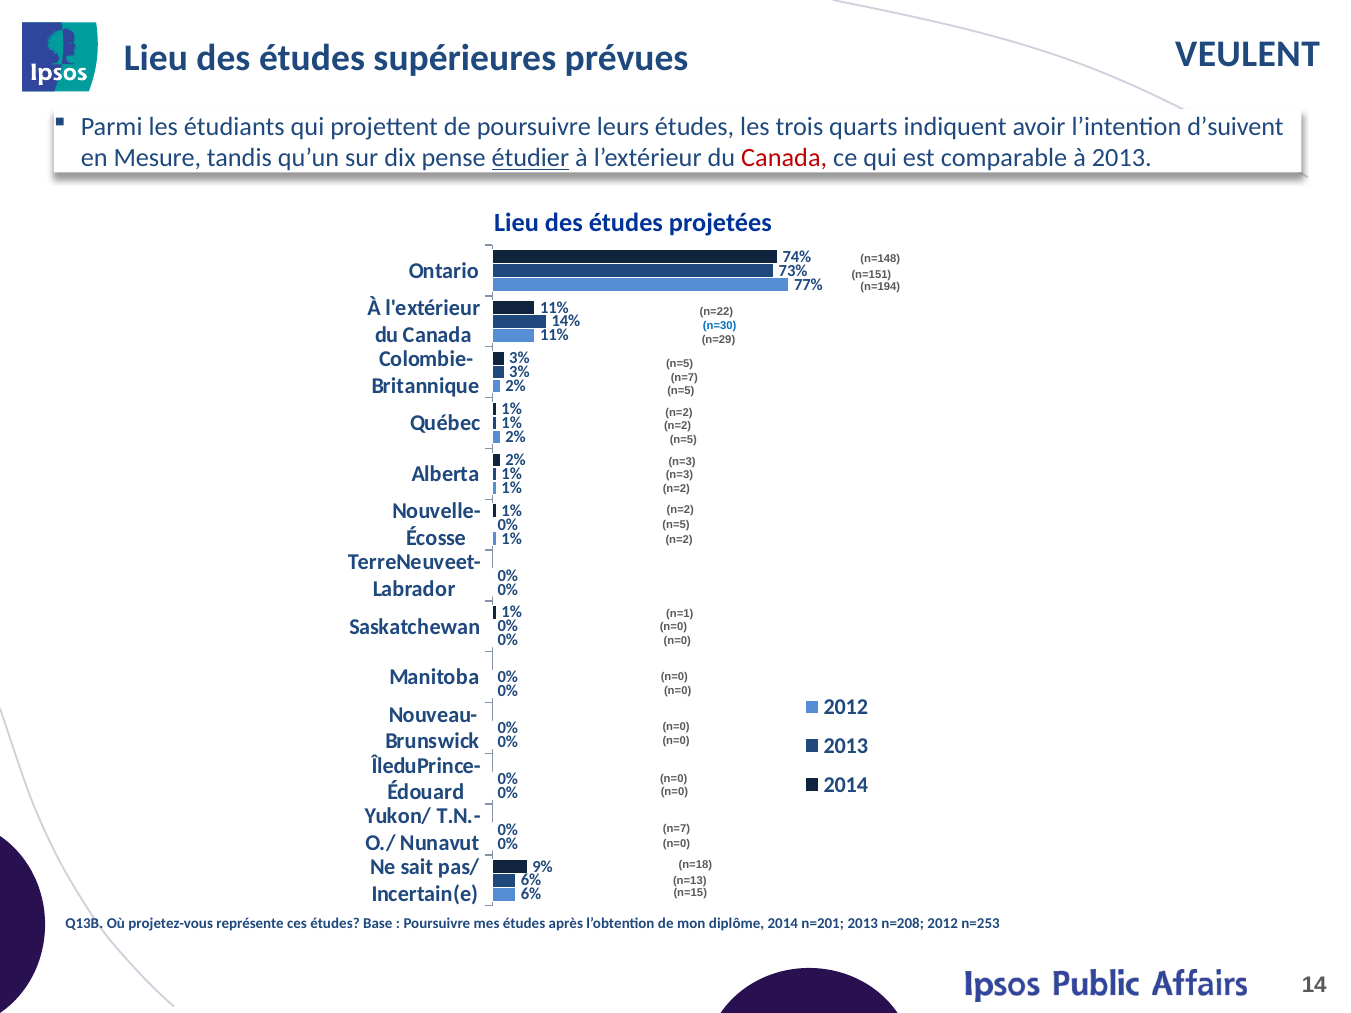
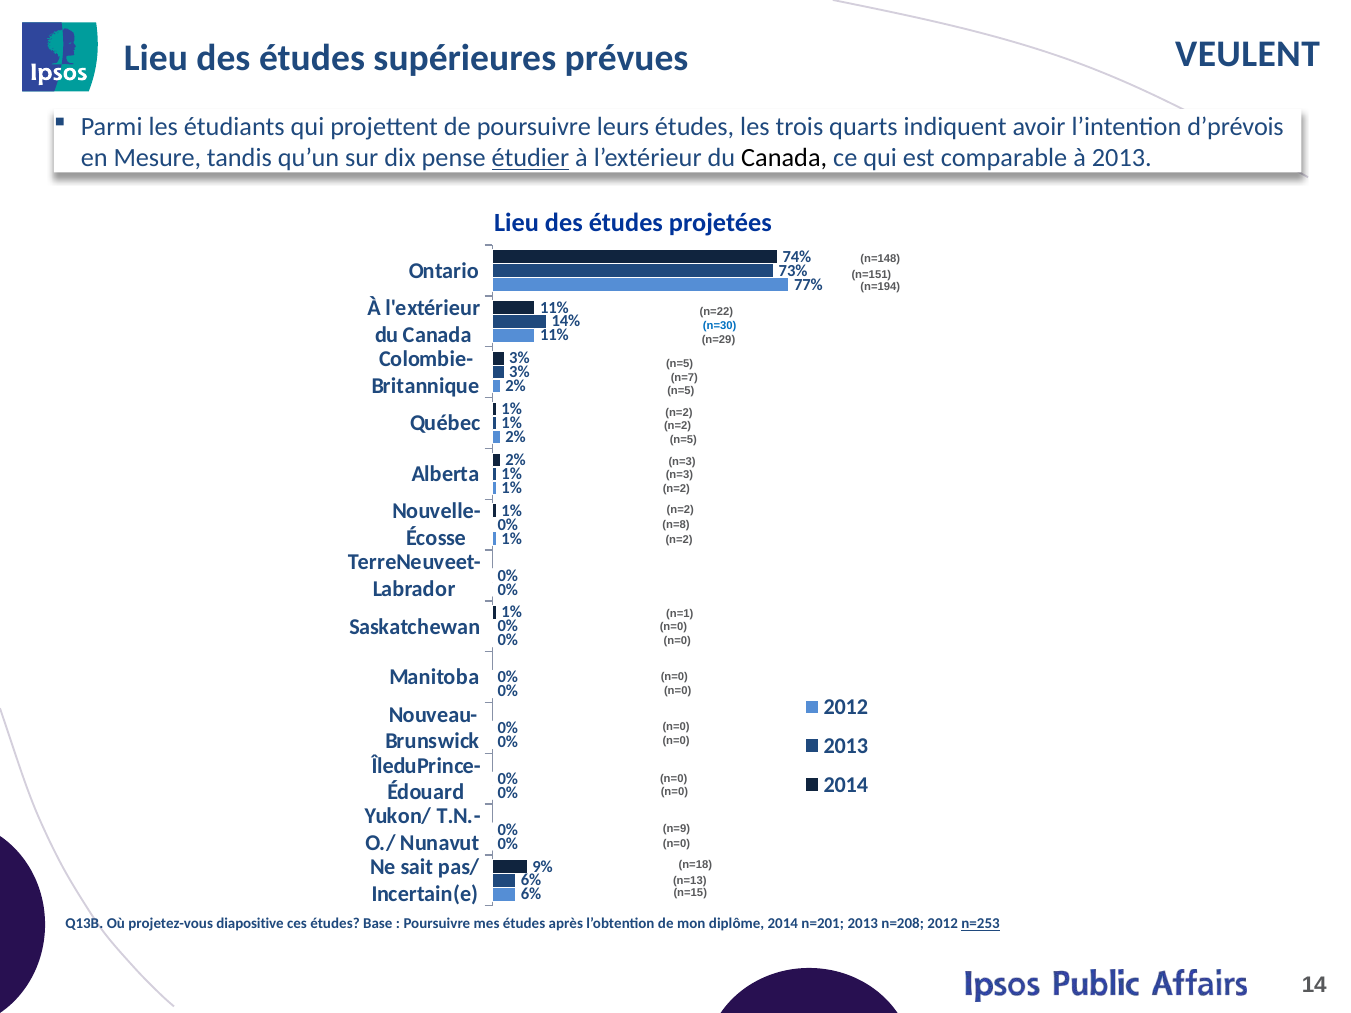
d’suivent: d’suivent -> d’prévois (1236, 127)
Canada colour: red -> black (784, 158)
n=5: n=5 -> n=8 (676, 525)
n=7: n=7 -> n=9 (676, 829)
représente: représente -> diapositive (250, 924)
n=253 underline: none -> present (981, 924)
